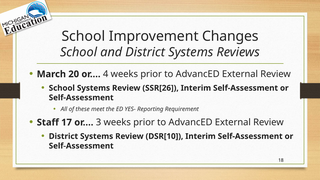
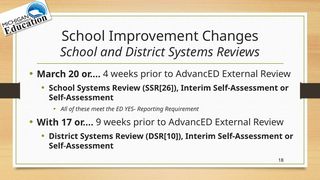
Staff: Staff -> With (48, 122)
3: 3 -> 9 (99, 122)
